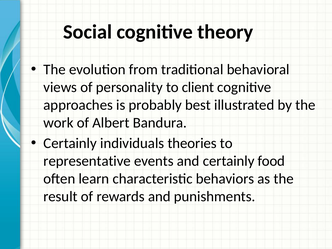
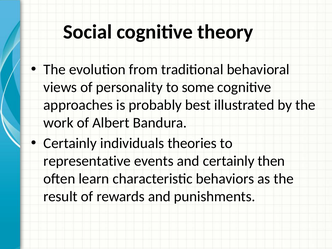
client: client -> some (198, 87)
food: food -> then (271, 161)
